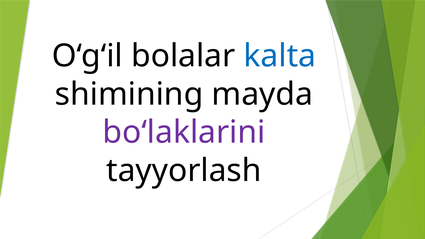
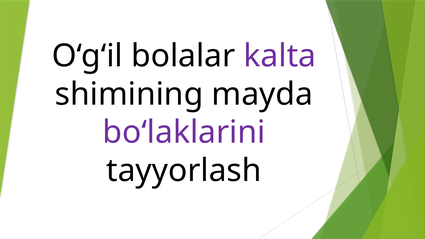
kalta colour: blue -> purple (280, 56)
